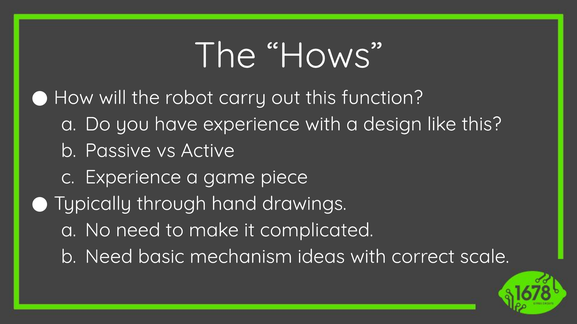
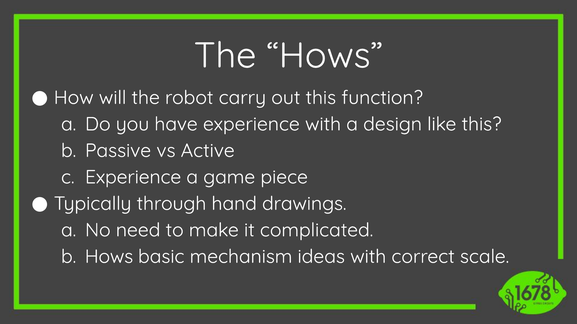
Need: Need -> Hows (109, 257)
